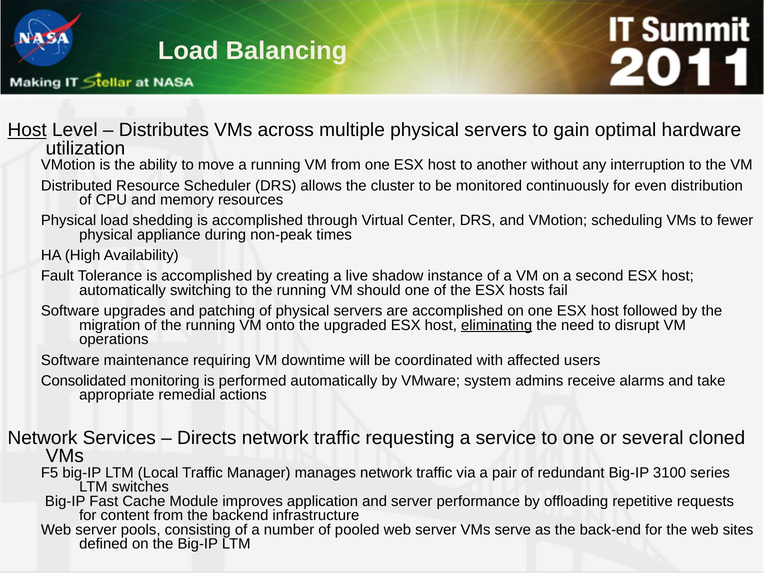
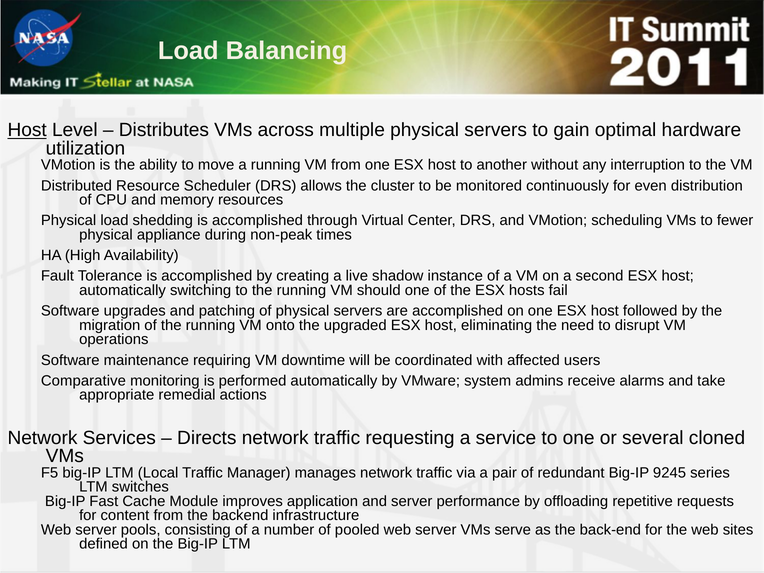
eliminating underline: present -> none (497, 325)
Consolidated: Consolidated -> Comparative (83, 381)
3100: 3100 -> 9245 (670, 473)
